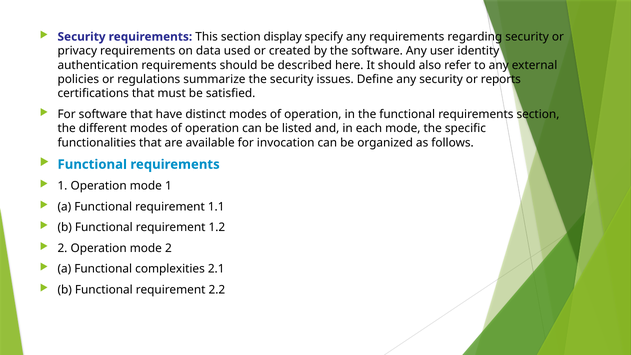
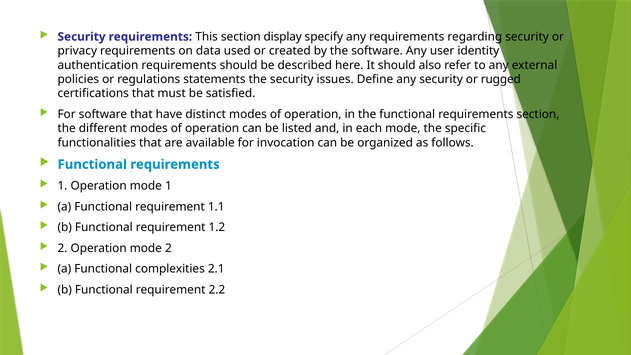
summarize: summarize -> statements (214, 79)
reports: reports -> rugged (501, 79)
